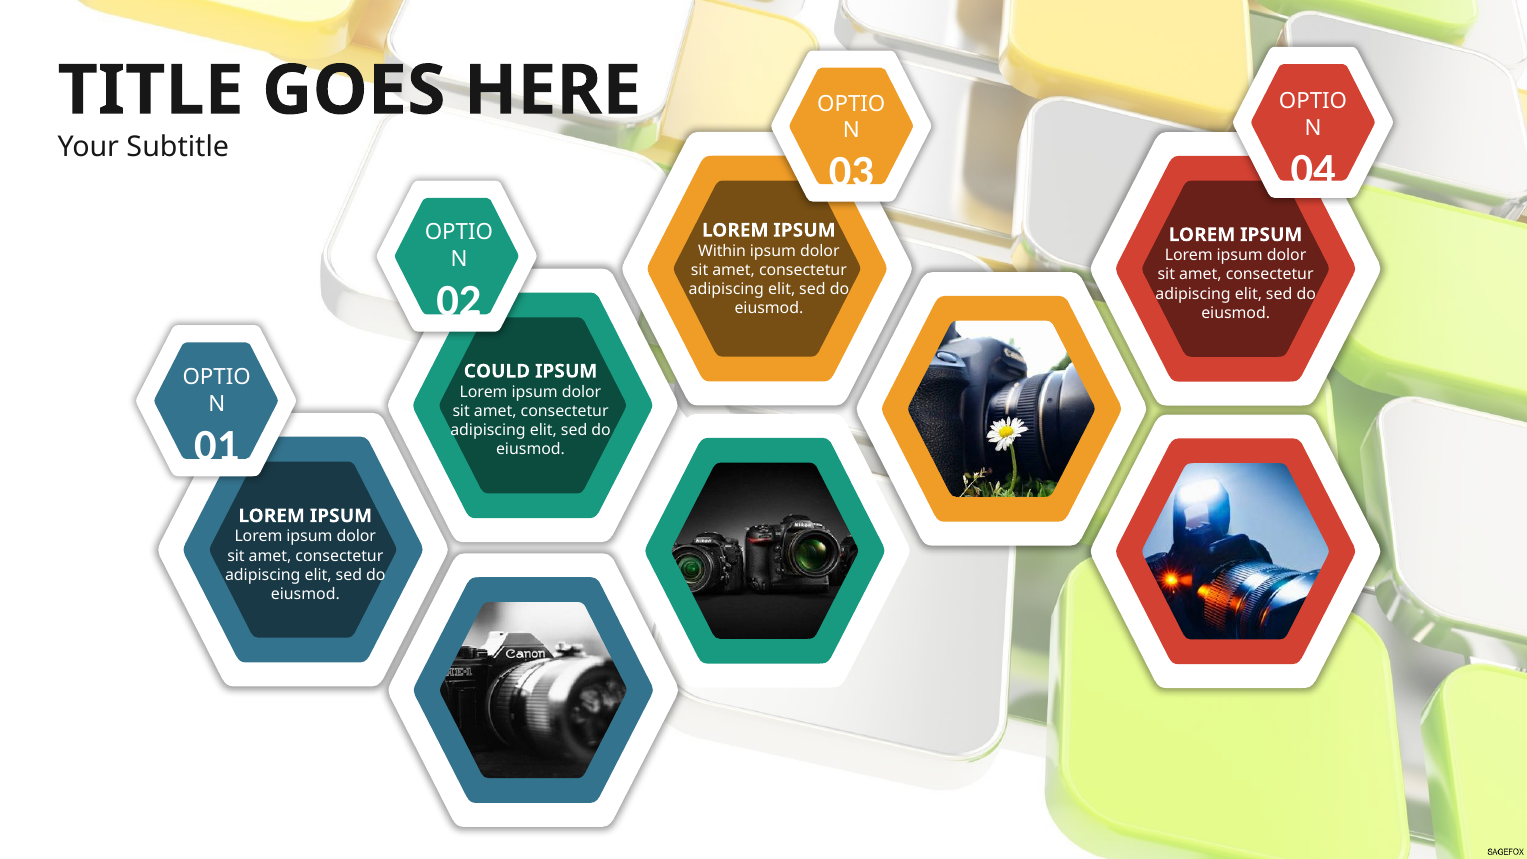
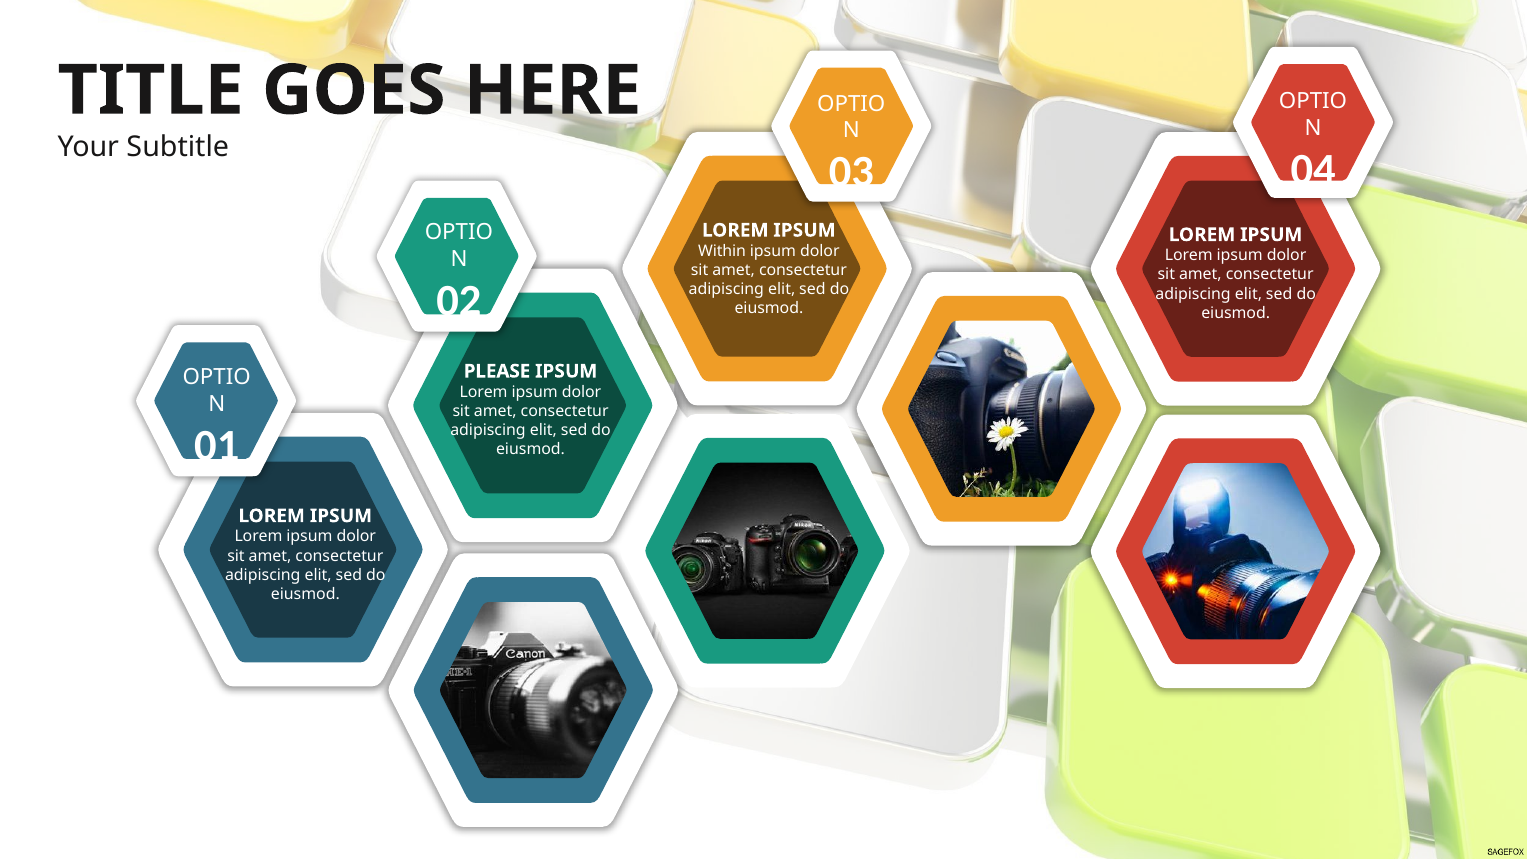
COULD: COULD -> PLEASE (497, 371)
